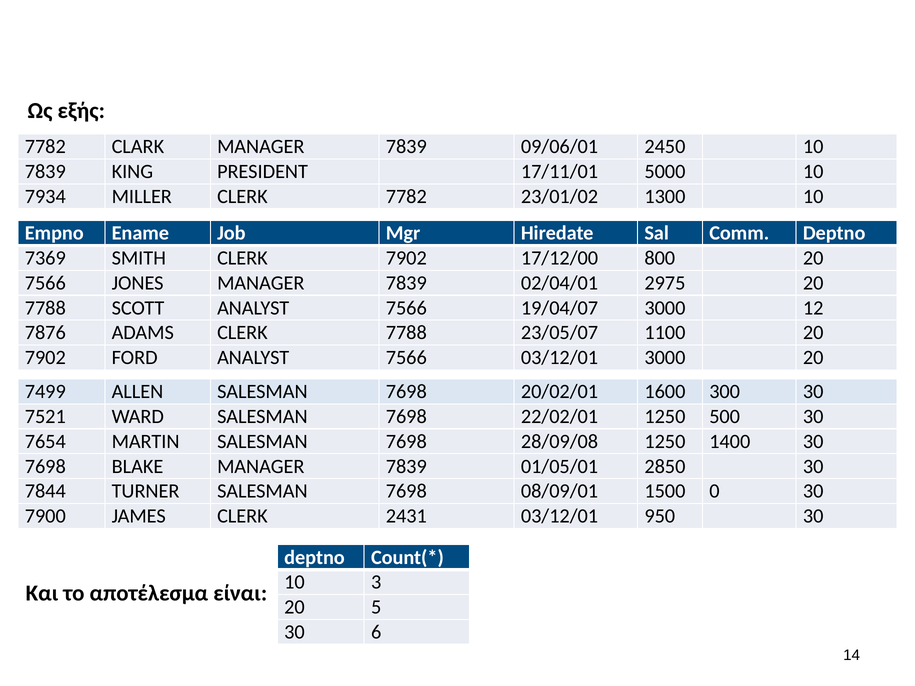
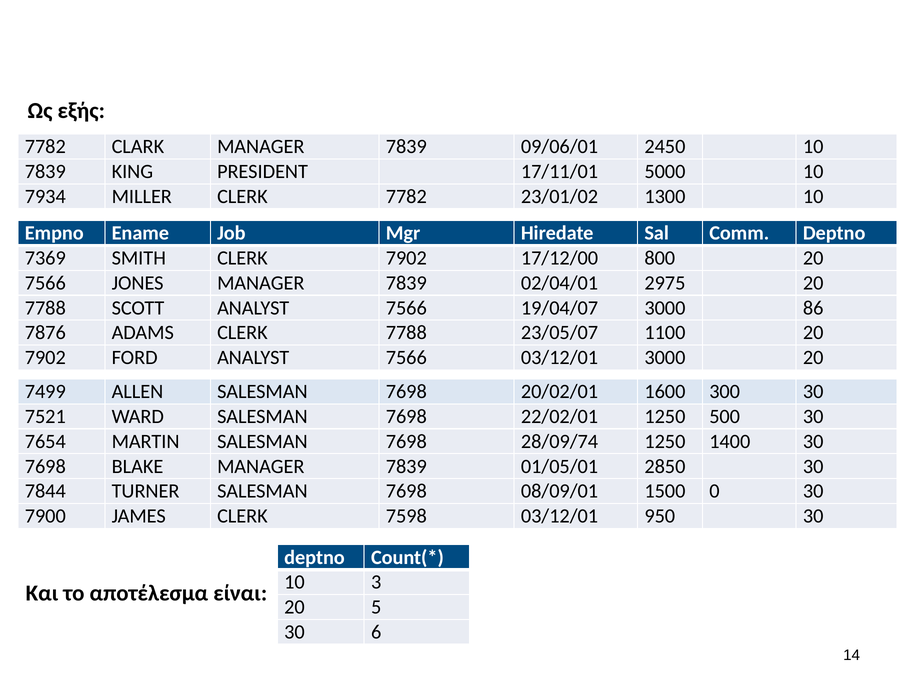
12: 12 -> 86 (813, 308)
28/09/08: 28/09/08 -> 28/09/74 (560, 442)
2431: 2431 -> 7598 (406, 516)
